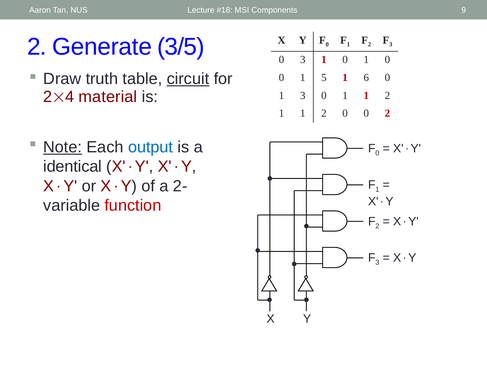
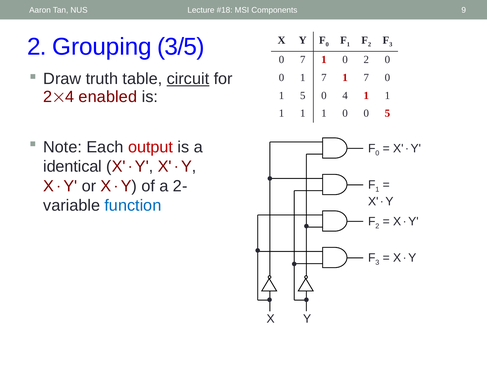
Generate: Generate -> Grouping (102, 47)
0 3: 3 -> 7 (303, 60)
1 0 1: 1 -> 2 (366, 60)
0 1 5: 5 -> 7 (324, 78)
6: 6 -> 7 (366, 78)
material: material -> enabled (108, 97)
1 3: 3 -> 5 (303, 96)
1: 1 -> 4 (345, 96)
2: 2 -> 1 (387, 96)
2: 2 -> 1 (324, 113)
0 2: 2 -> 5 (387, 113)
Note underline: present -> none (63, 147)
output colour: blue -> red (151, 147)
function colour: red -> blue (133, 206)
